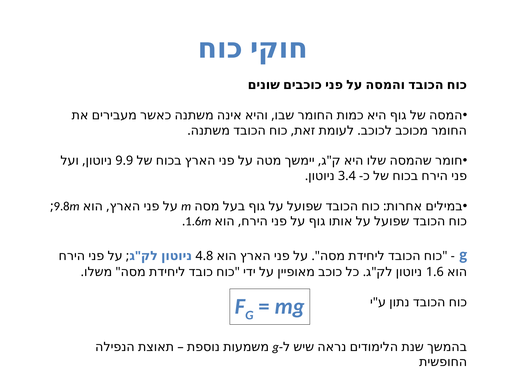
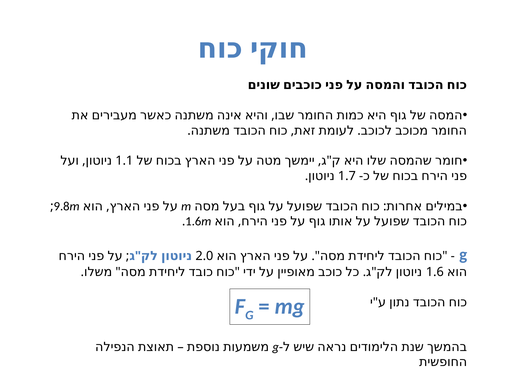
9.9: 9.9 -> 1.1 (124, 161)
3.4: 3.4 -> 1.7 (347, 176)
4.8: 4.8 -> 2.0 (204, 256)
